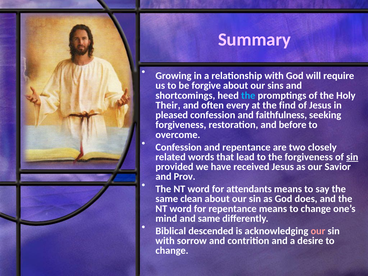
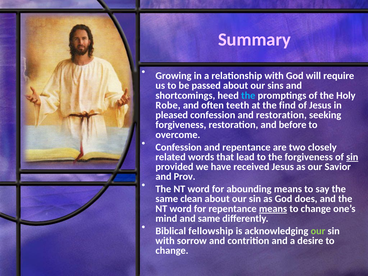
forgive: forgive -> passed (206, 86)
Their: Their -> Robe (168, 105)
every: every -> teeth (238, 105)
and faithfulness: faithfulness -> restoration (281, 115)
attendants: attendants -> abounding (249, 189)
means underline: none -> present (273, 209)
descended: descended -> fellowship (211, 231)
our colour: pink -> light green (318, 231)
